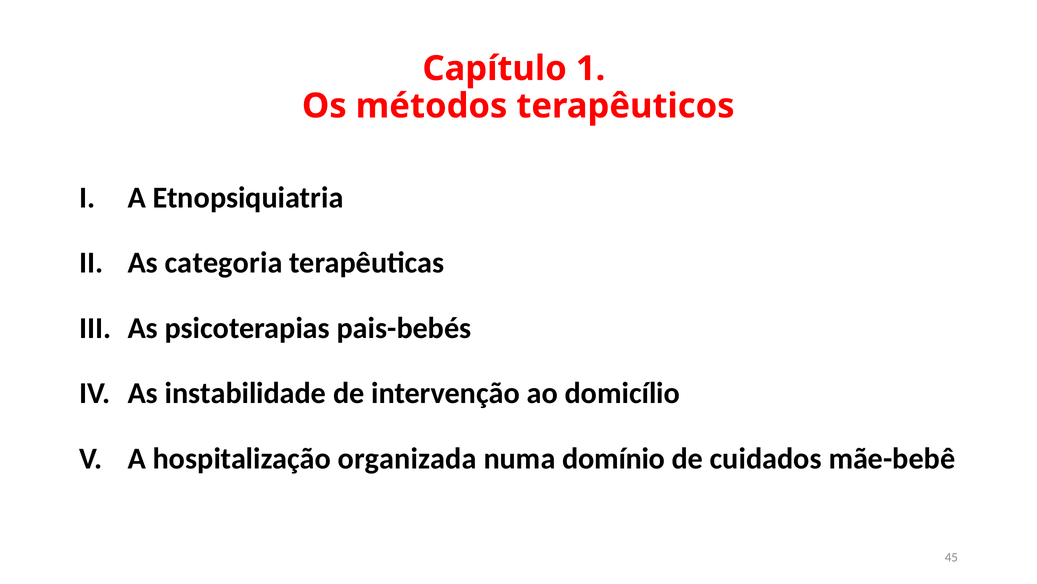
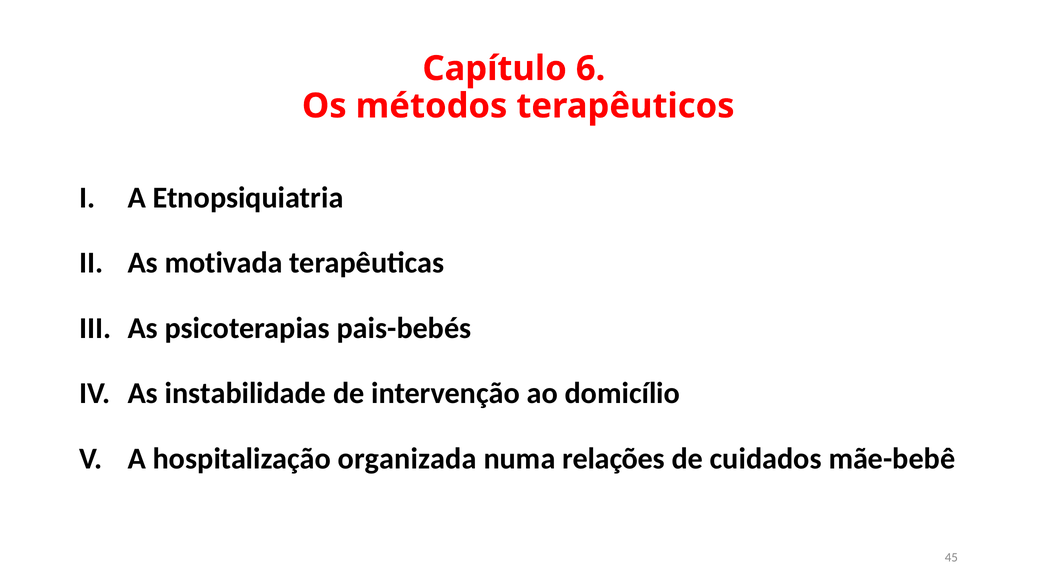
1: 1 -> 6 (591, 69)
categoria: categoria -> motivada (224, 263)
domínio: domínio -> relações (614, 458)
